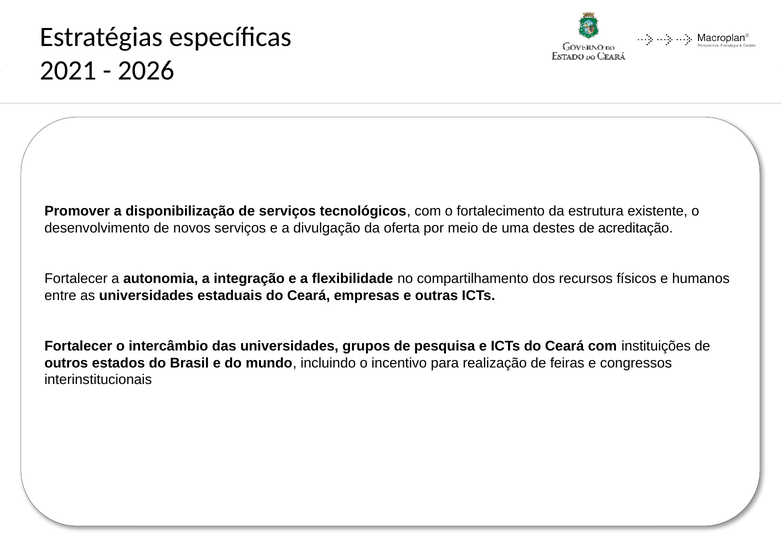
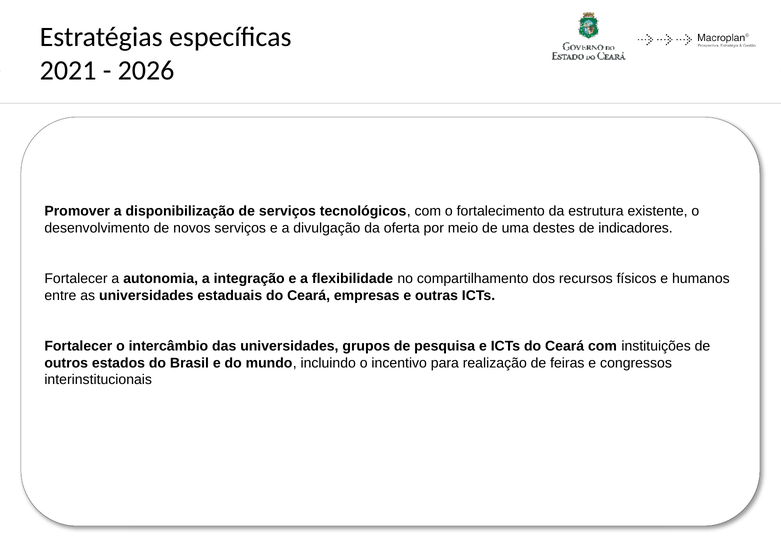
acreditação: acreditação -> indicadores (635, 228)
